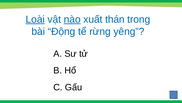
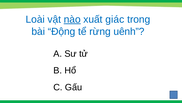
Loài underline: present -> none (35, 19)
thán: thán -> giác (115, 19)
yêng: yêng -> uênh (129, 31)
